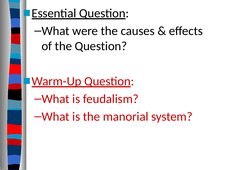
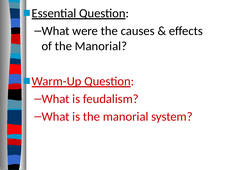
of the Question: Question -> Manorial (101, 46)
